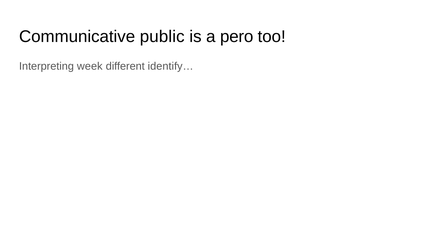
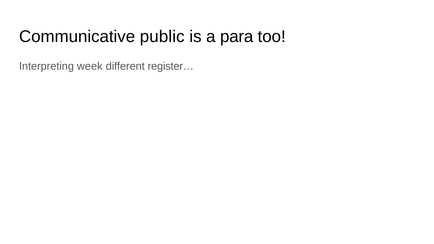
pero: pero -> para (237, 37)
identify…: identify… -> register… (171, 66)
